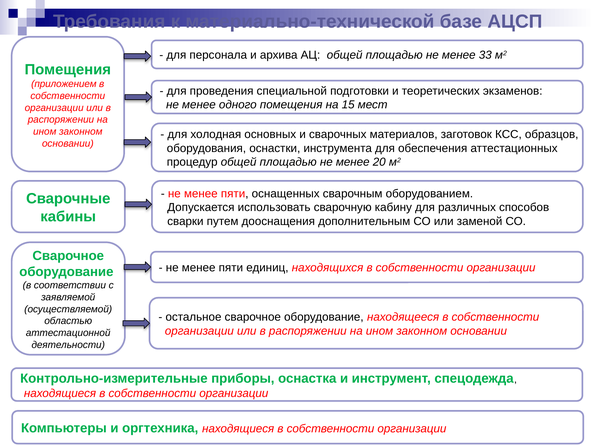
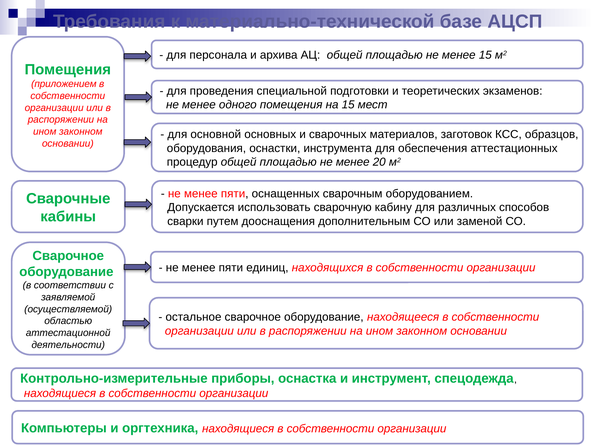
менее 33: 33 -> 15 (485, 55)
холодная: холодная -> основной (216, 134)
